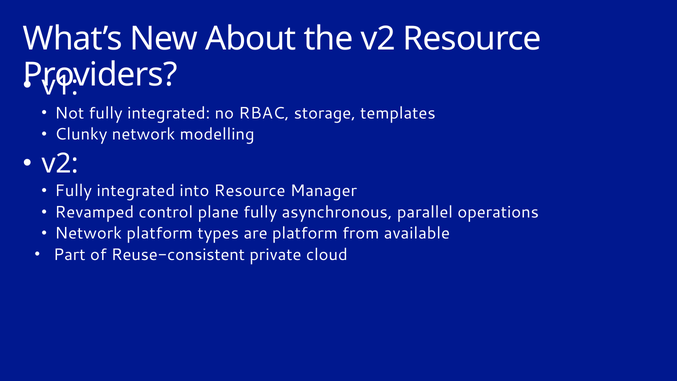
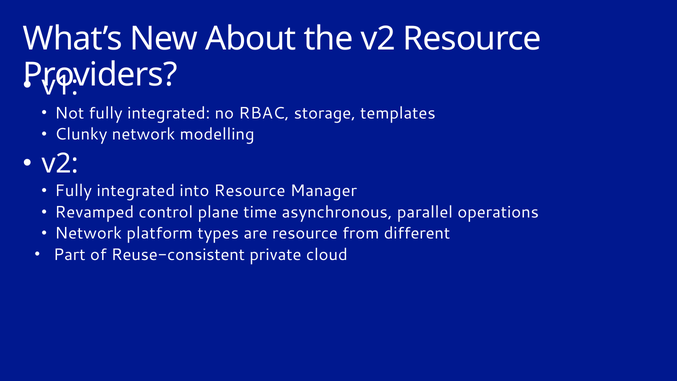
plane fully: fully -> time (260, 212)
are platform: platform -> resource (305, 233)
available: available -> different (417, 233)
